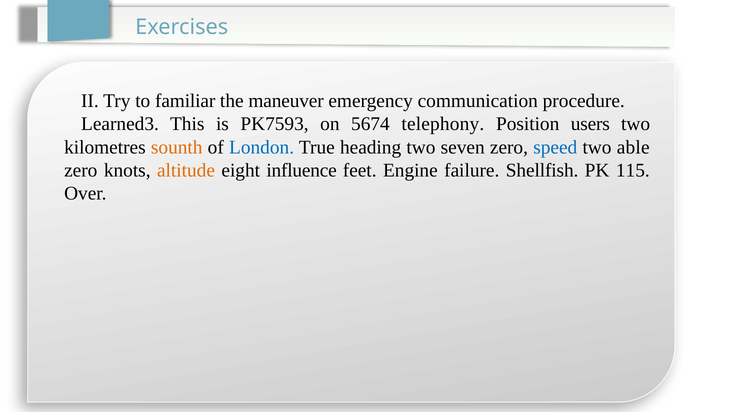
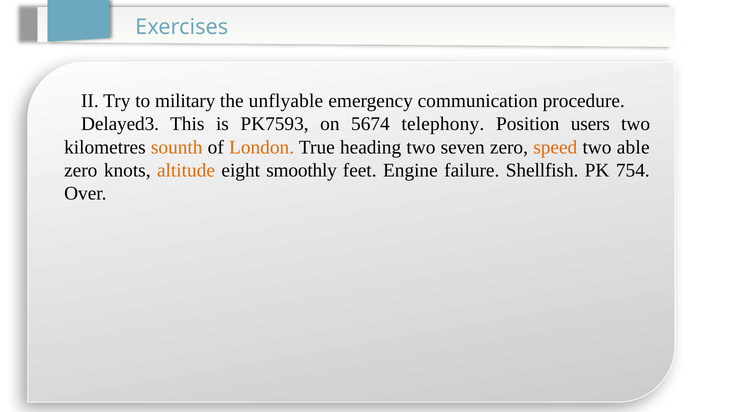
familiar: familiar -> military (185, 101)
maneuver: maneuver -> unflyable (286, 101)
Learned3: Learned3 -> Delayed3 (120, 124)
London colour: blue -> orange (262, 147)
speed colour: blue -> orange (555, 147)
influence: influence -> smoothly (302, 170)
115: 115 -> 754 (633, 170)
